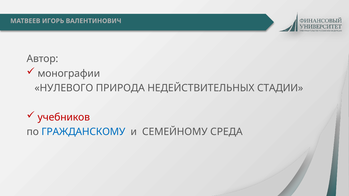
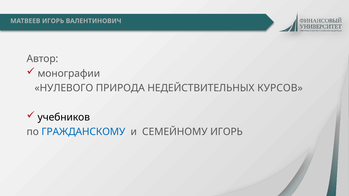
СТАДИИ: СТАДИИ -> КУРСОВ (280, 88)
учебников colour: red -> black (64, 117)
СЕМЕЙНОМУ СРЕДА: СРЕДА -> ИГОРЬ (226, 132)
